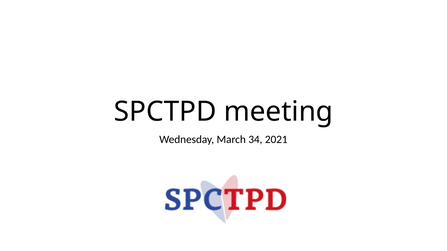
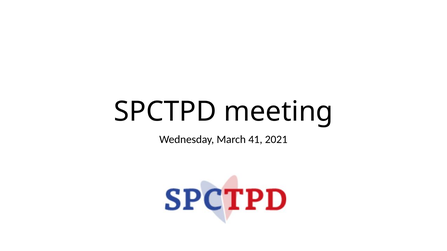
34: 34 -> 41 (255, 140)
